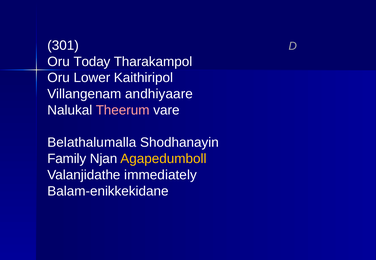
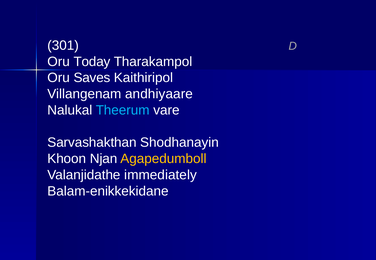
Lower: Lower -> Saves (92, 78)
Theerum colour: pink -> light blue (123, 110)
Belathalumalla: Belathalumalla -> Sarvashakthan (92, 143)
Family: Family -> Khoon (67, 159)
